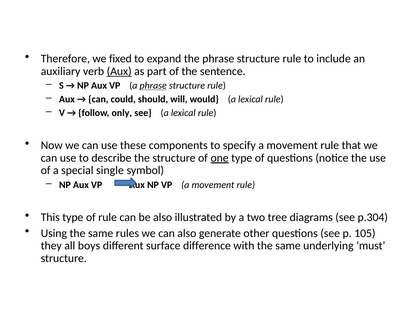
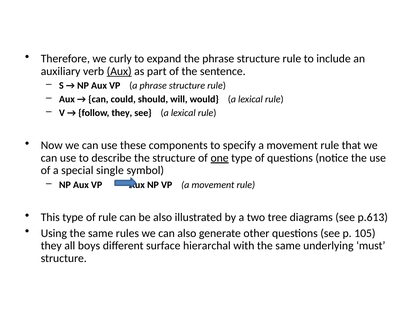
fixed: fixed -> curly (120, 59)
phrase underline: present -> none (153, 85)
follow only: only -> they (122, 113)
p.304: p.304 -> p.613 (373, 217)
difference: difference -> hierarchal (207, 245)
